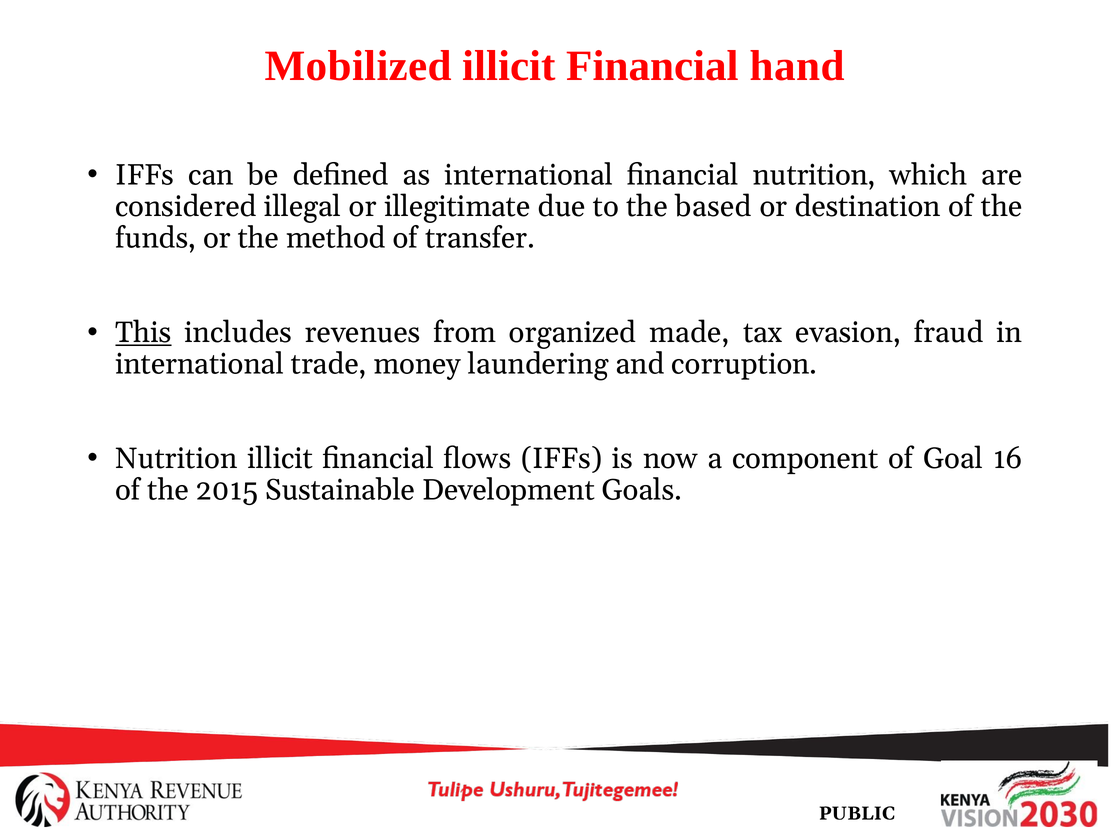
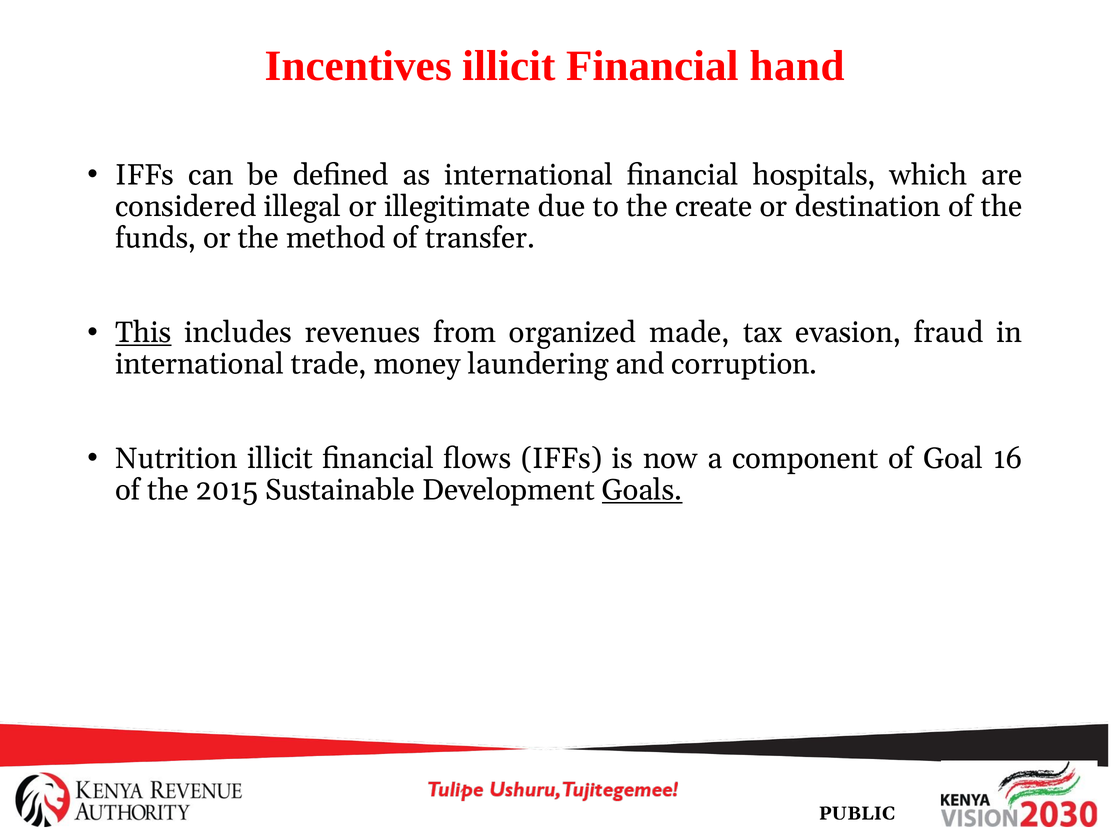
Mobilized: Mobilized -> Incentives (358, 66)
financial nutrition: nutrition -> hospitals (814, 175)
based: based -> create (714, 206)
Goals underline: none -> present (642, 490)
